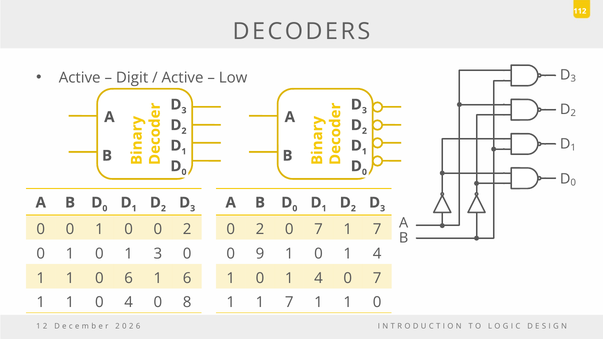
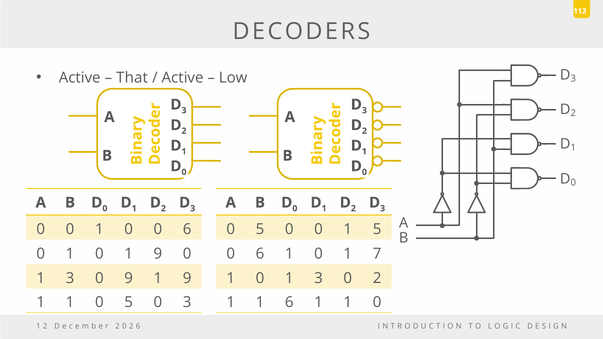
Digit: Digit -> That (132, 78)
0 0 2: 2 -> 6 (187, 229)
2: 2 -> 5 (260, 229)
7: 7 -> 0 (319, 229)
7: 7 -> 5 (377, 229)
0 1 3: 3 -> 9 (158, 254)
9: 9 -> 6 (260, 254)
4: 4 -> 7 (377, 254)
1: 1 -> 3 (70, 278)
0 6: 6 -> 9 (129, 278)
6: 6 -> 9 (187, 278)
4: 4 -> 3 (319, 278)
7: 7 -> 2 (377, 278)
1 0 4: 4 -> 5 (129, 303)
0 8: 8 -> 3 (187, 303)
1 1 7: 7 -> 6 (289, 303)
